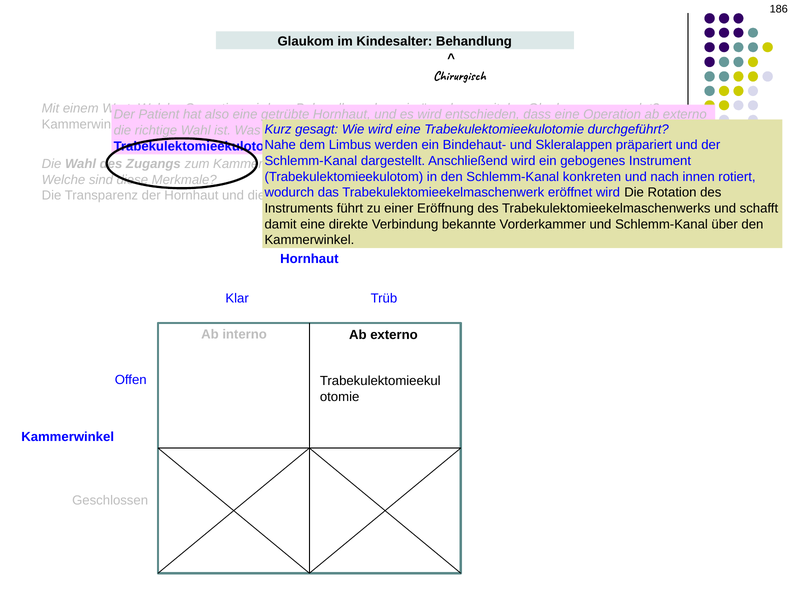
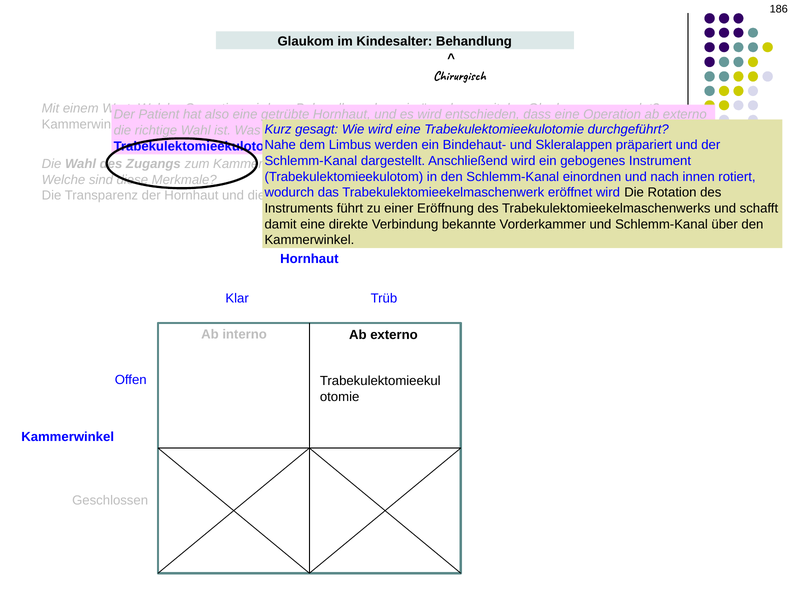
konkreten: konkreten -> einordnen (592, 177)
